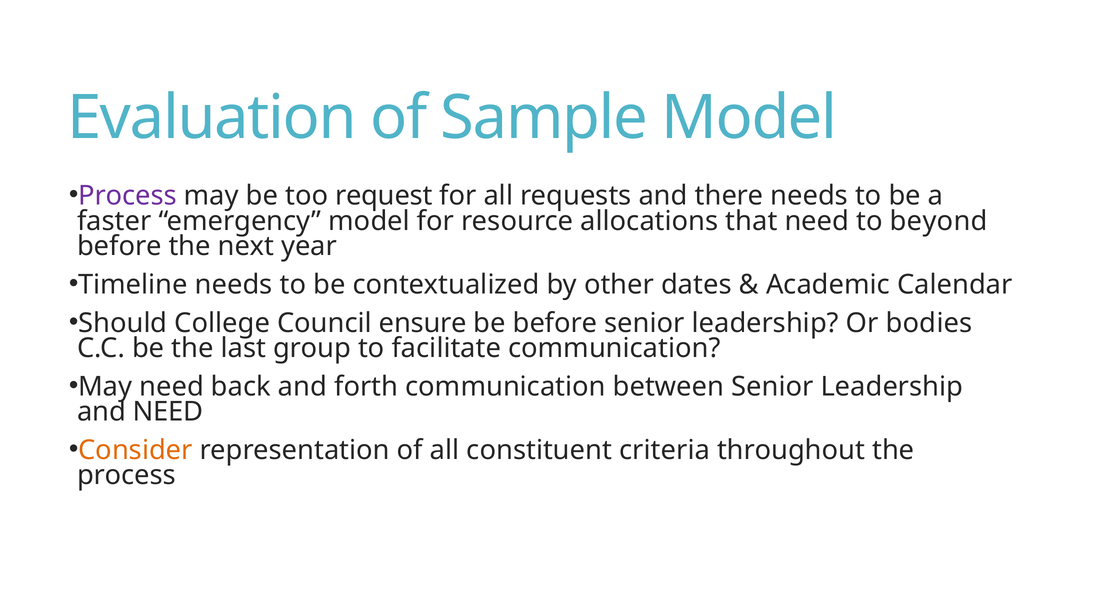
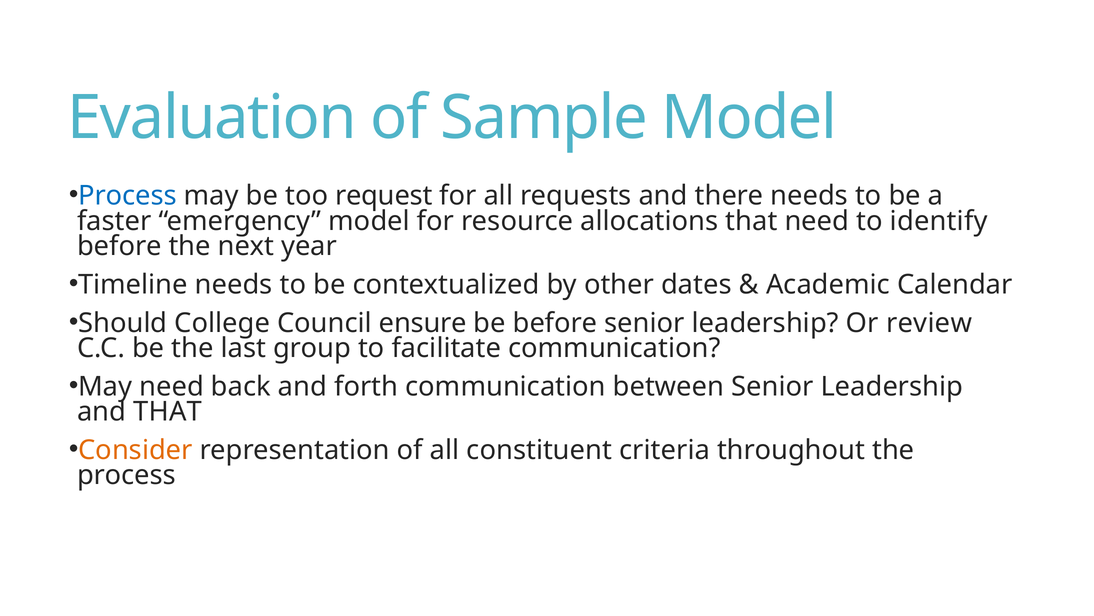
Process colour: purple -> blue (128, 196)
beyond: beyond -> identify (939, 221)
bodies: bodies -> review (929, 323)
and NEED: NEED -> THAT (168, 411)
